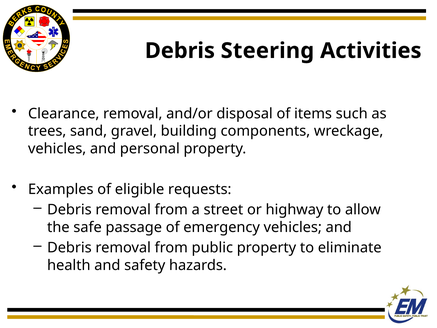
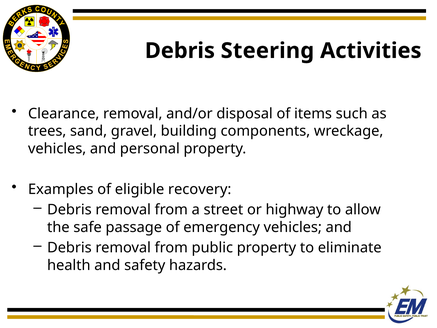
requests: requests -> recovery (200, 189)
